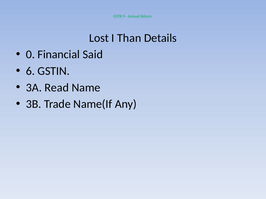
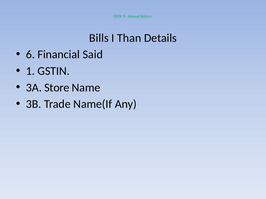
Lost: Lost -> Bills (99, 38)
0: 0 -> 6 (30, 55)
6: 6 -> 1 (30, 71)
Read: Read -> Store (57, 88)
